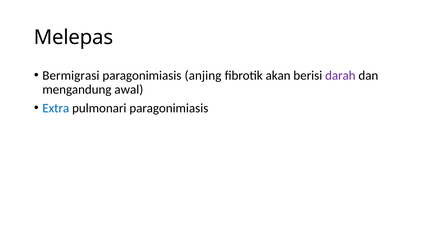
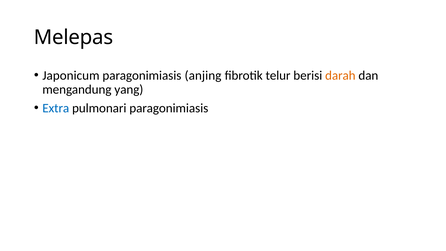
Bermigrasi: Bermigrasi -> Japonicum (71, 75)
akan: akan -> telur (278, 75)
darah colour: purple -> orange (340, 75)
awal: awal -> yang (129, 89)
